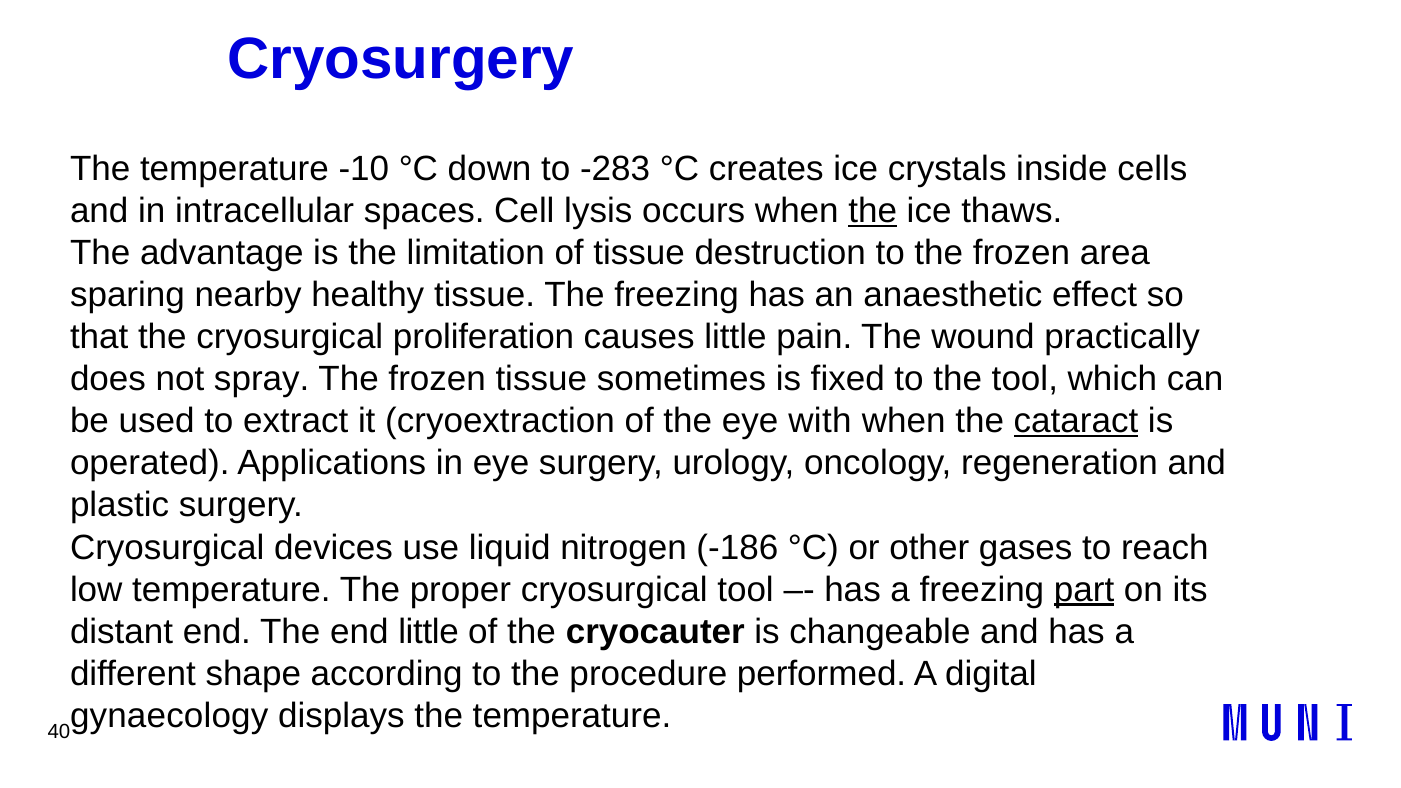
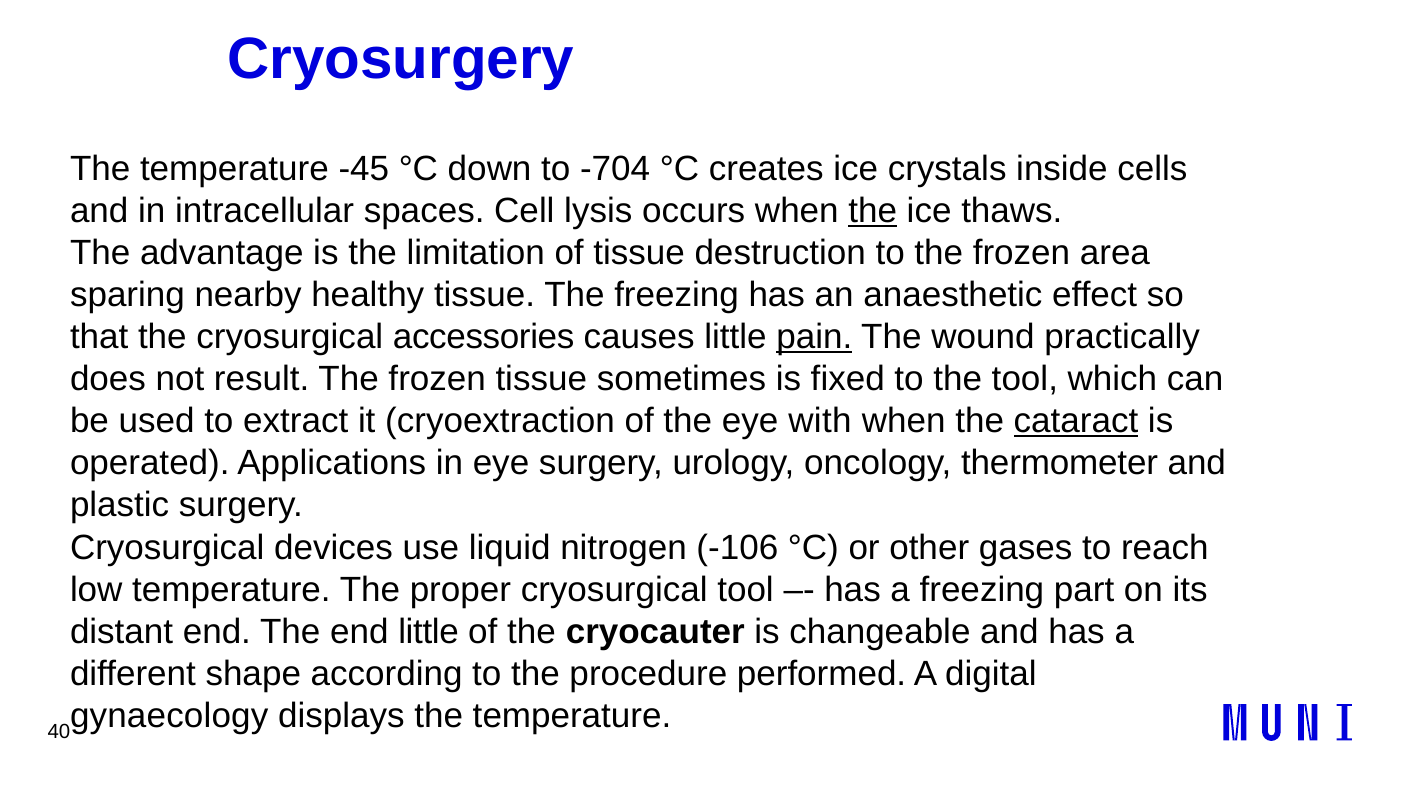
-10: -10 -> -45 (364, 169)
-283: -283 -> -704 (615, 169)
proliferation: proliferation -> accessories (484, 337)
pain underline: none -> present (814, 337)
spray: spray -> result (262, 379)
regeneration: regeneration -> thermometer (1060, 463)
-186: -186 -> -106 (737, 547)
part underline: present -> none (1084, 590)
